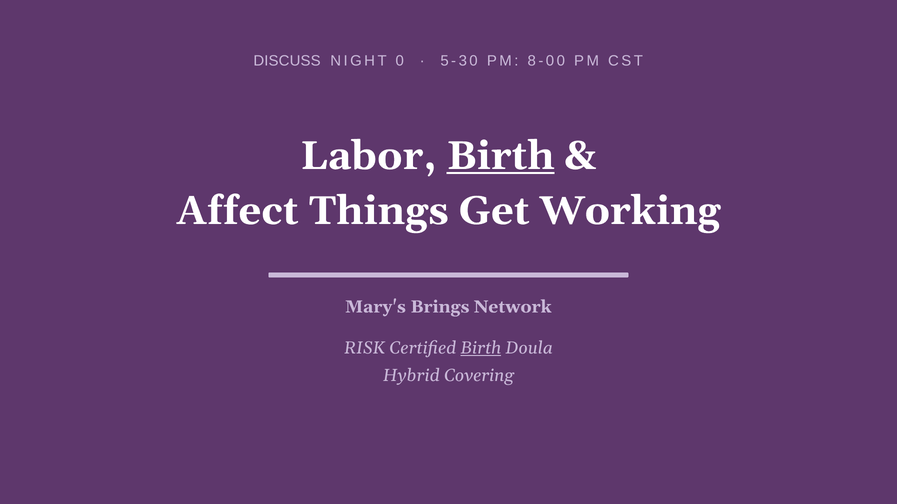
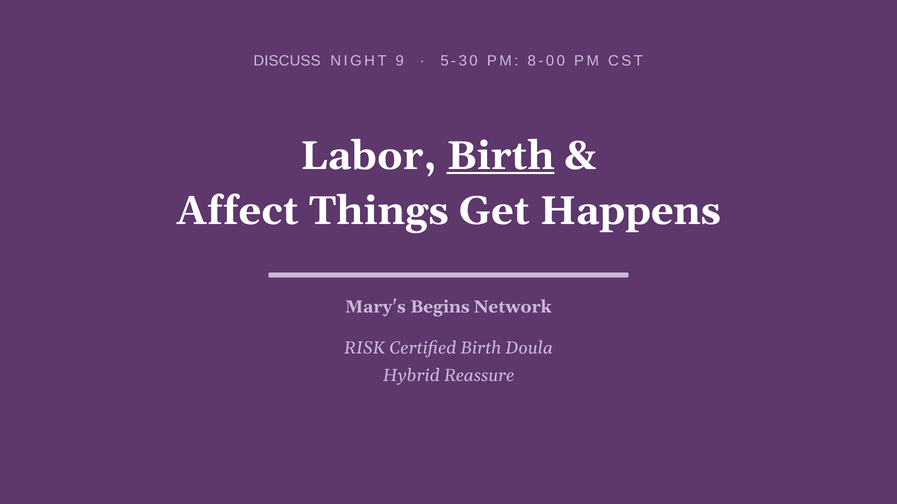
0: 0 -> 9 (400, 61)
Working: Working -> Happens (630, 211)
Brings: Brings -> Begins (440, 307)
Birth underline: present -> none (481, 349)
Covering: Covering -> Reassure (479, 376)
